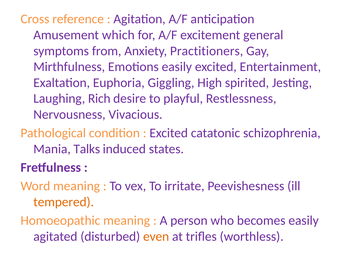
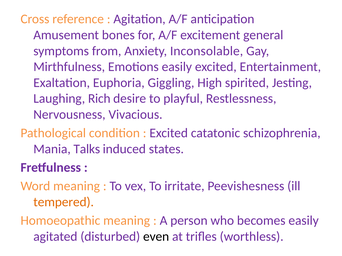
which: which -> bones (118, 35)
Practitioners: Practitioners -> Inconsolable (207, 51)
even colour: orange -> black (156, 237)
